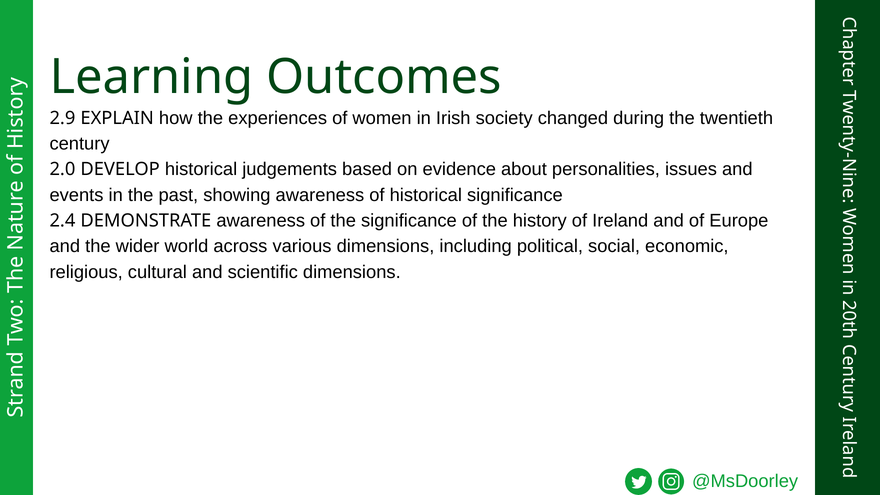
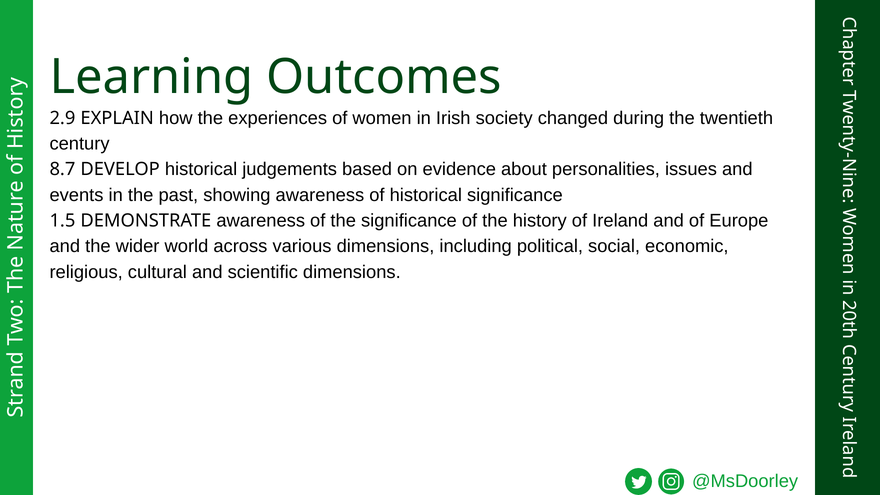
2.0: 2.0 -> 8.7 (62, 169)
2.4: 2.4 -> 1.5 (62, 221)
